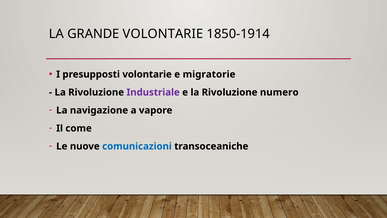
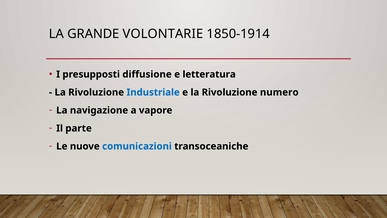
presupposti volontarie: volontarie -> diffusione (147, 74)
migratorie: migratorie -> letteratura (209, 74)
Industriale colour: purple -> blue (153, 92)
come: come -> parte (79, 128)
